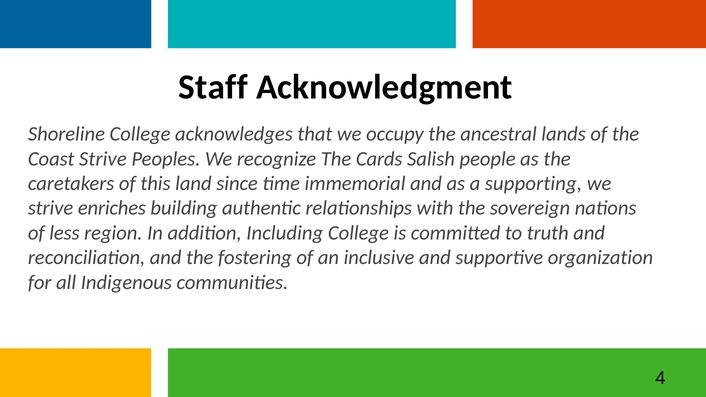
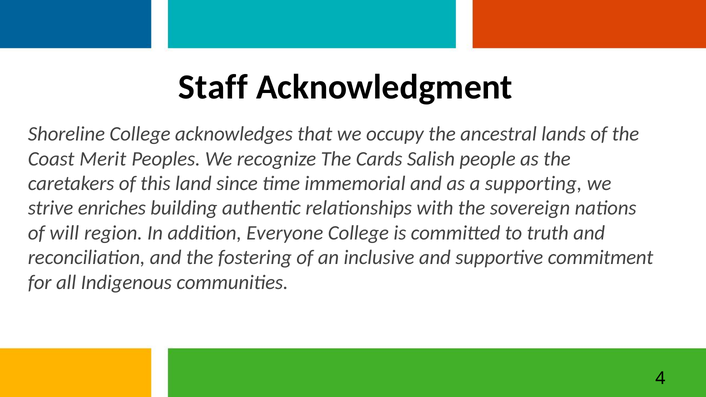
Coast Strive: Strive -> Merit (103, 159)
less: less -> will (64, 233)
Including: Including -> Everyone (285, 233)
organization: organization -> commitment (601, 258)
